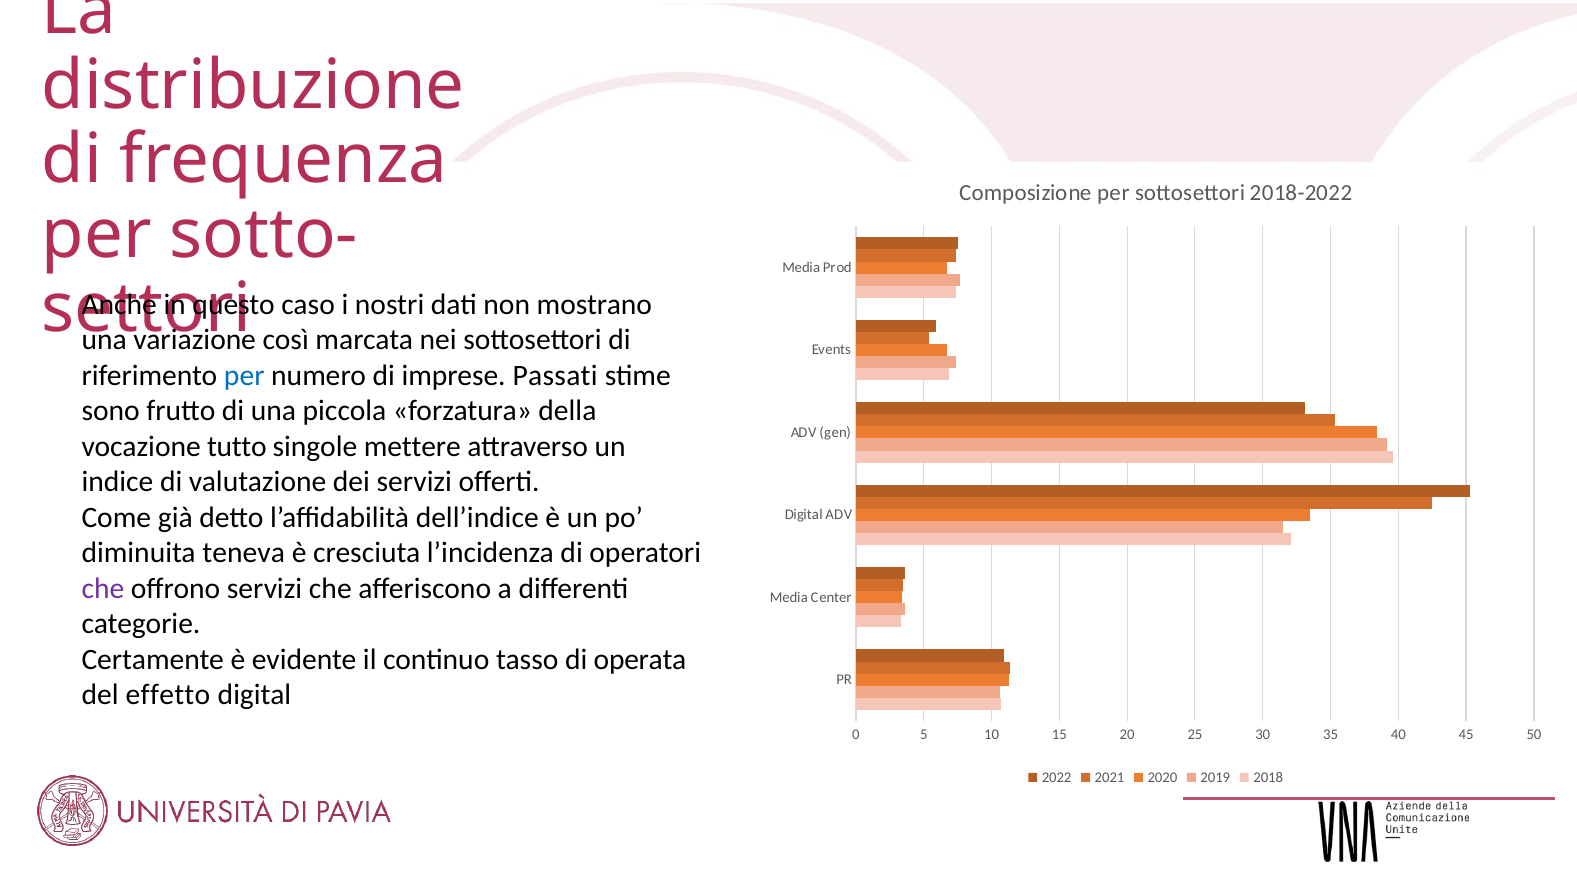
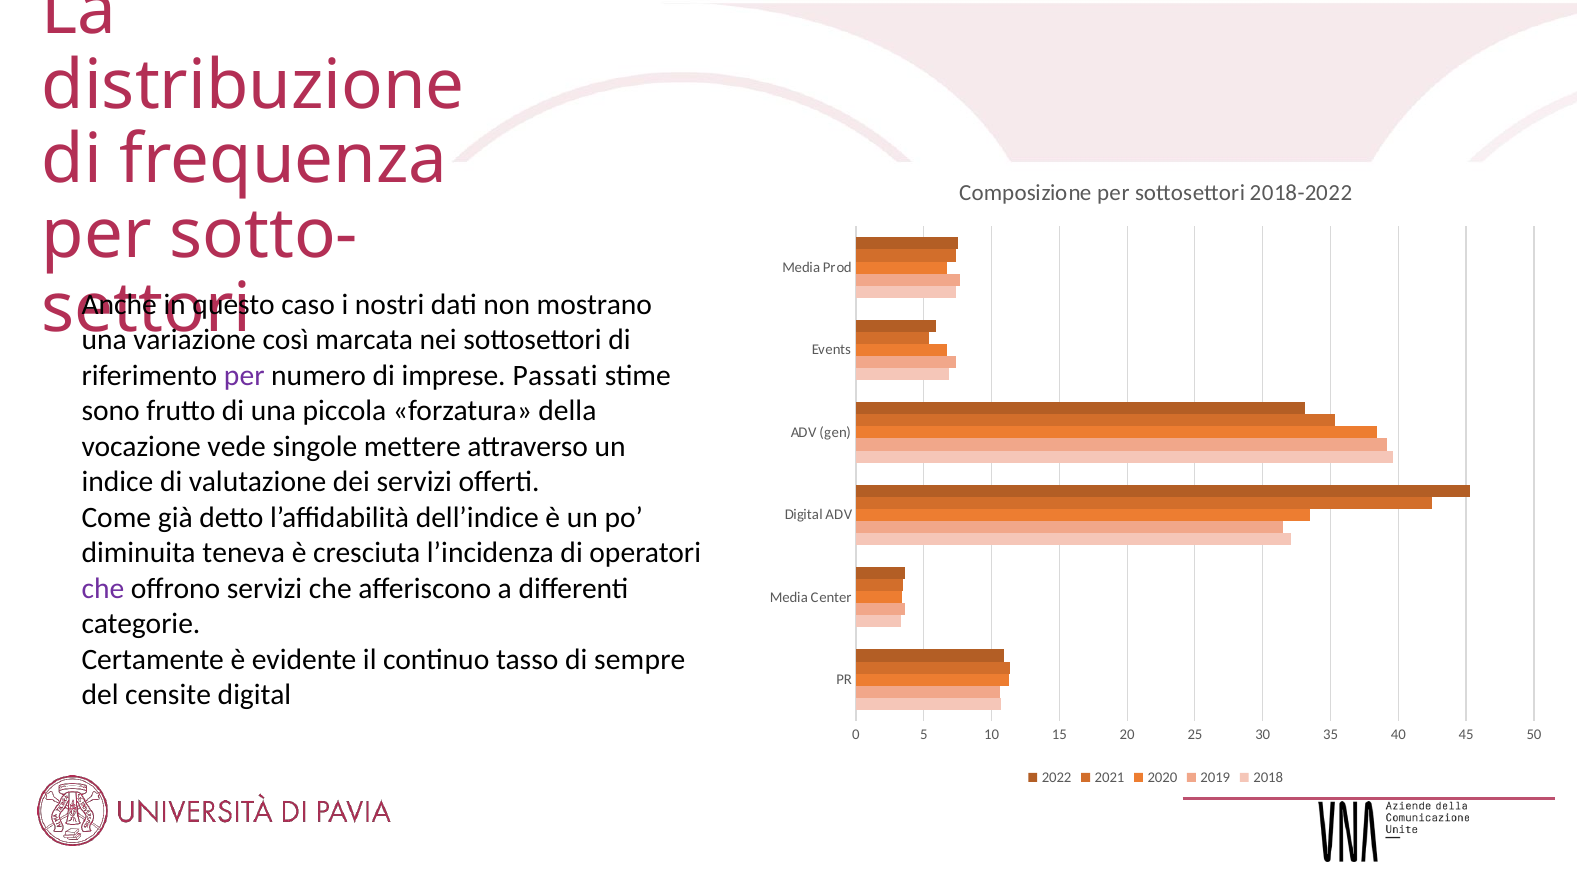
per colour: blue -> purple (244, 376)
tutto: tutto -> vede (237, 447)
operata: operata -> sempre (640, 660)
effetto: effetto -> censite (168, 695)
